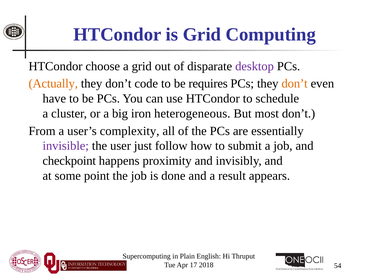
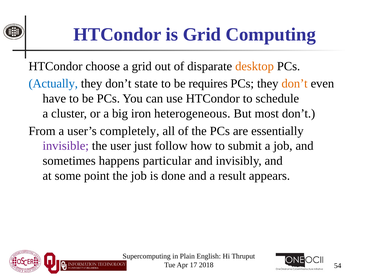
desktop colour: purple -> orange (255, 66)
Actually colour: orange -> blue (53, 84)
code: code -> state (146, 84)
complexity: complexity -> completely (130, 131)
checkpoint: checkpoint -> sometimes (69, 161)
proximity: proximity -> particular (167, 161)
